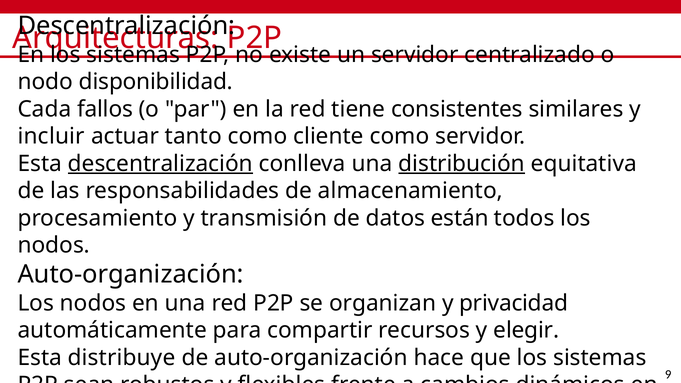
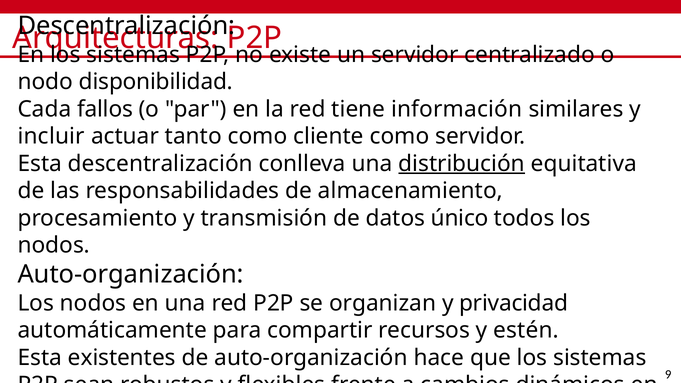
consistentes: consistentes -> información (457, 109)
descentralización underline: present -> none (160, 164)
están: están -> único (460, 218)
elegir: elegir -> estén (526, 331)
distribuye: distribuye -> existentes (122, 358)
